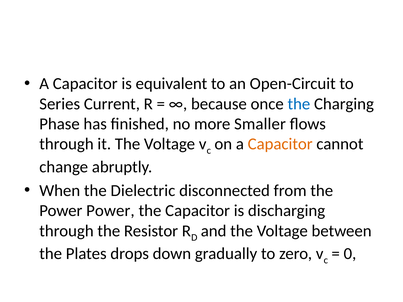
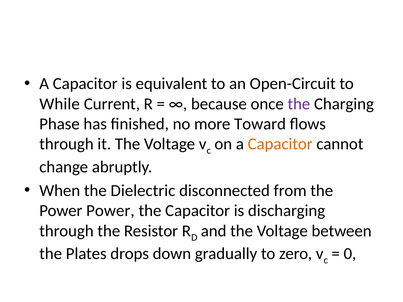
Series: Series -> While (60, 104)
the colour: blue -> purple (299, 104)
Smaller: Smaller -> Toward (260, 124)
